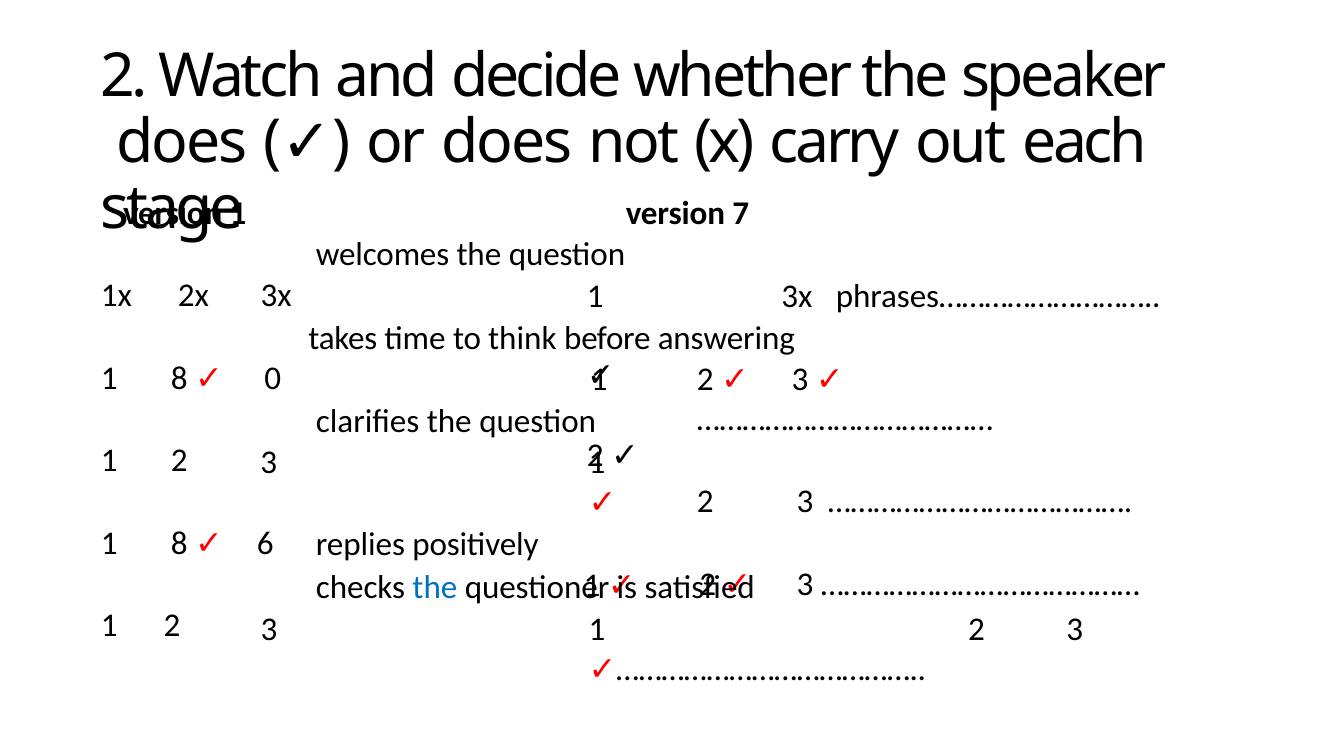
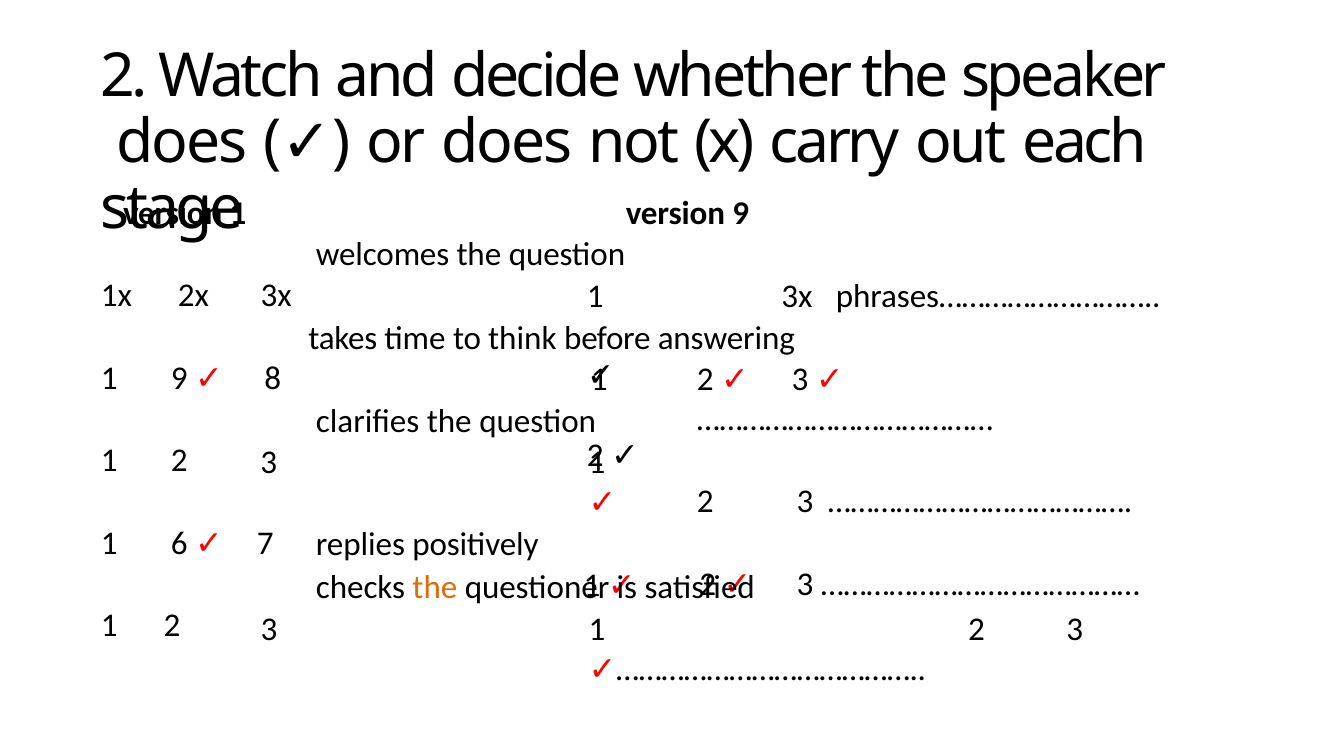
version 7: 7 -> 9 (741, 213)
8: 8 -> 9 (179, 378)
0: 0 -> 8 (273, 378)
8: 8 -> 6 (179, 543)
6: 6 -> 7 (265, 543)
the colour: blue -> orange (435, 588)
